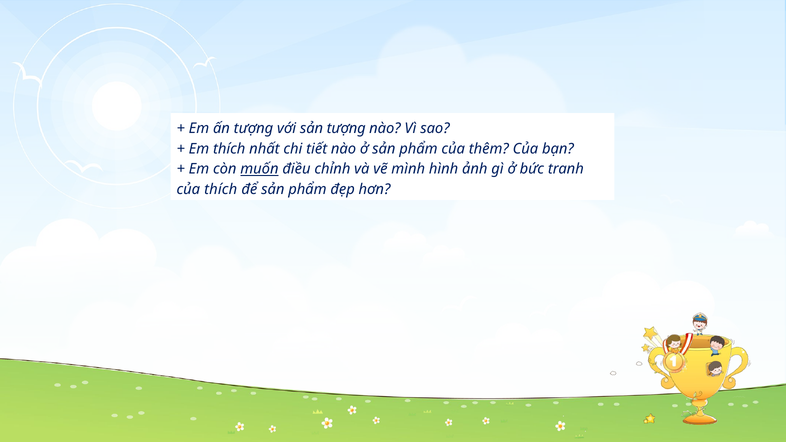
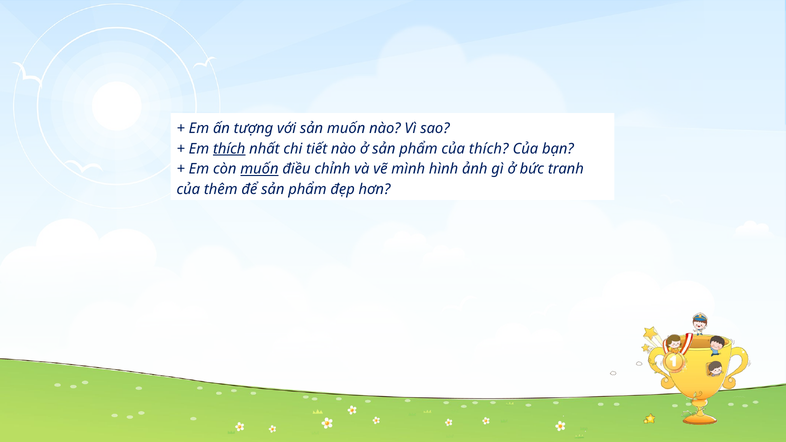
sản tượng: tượng -> muốn (346, 128)
thích underline: none -> present (229, 149)
của thêm: thêm -> thích (489, 149)
của thích: thích -> thêm (221, 189)
